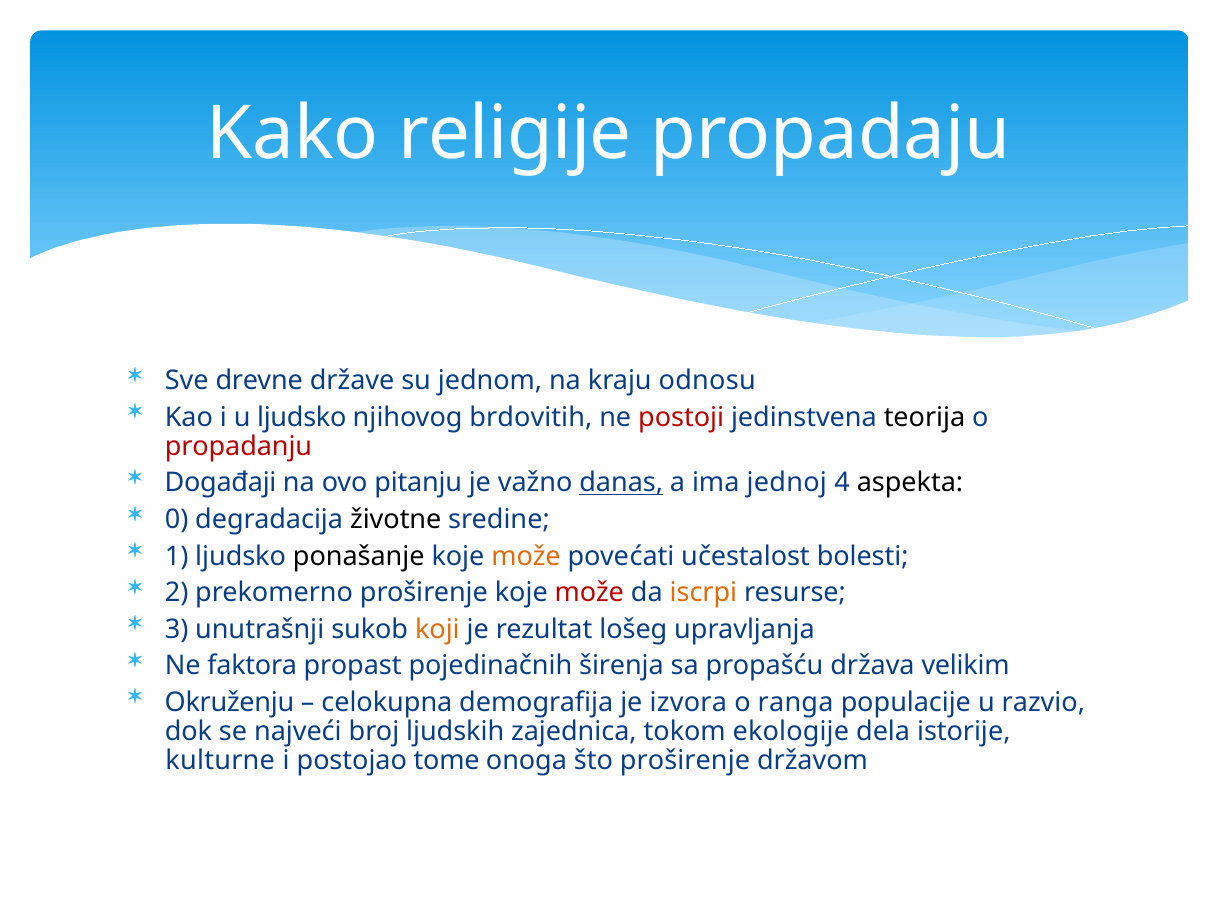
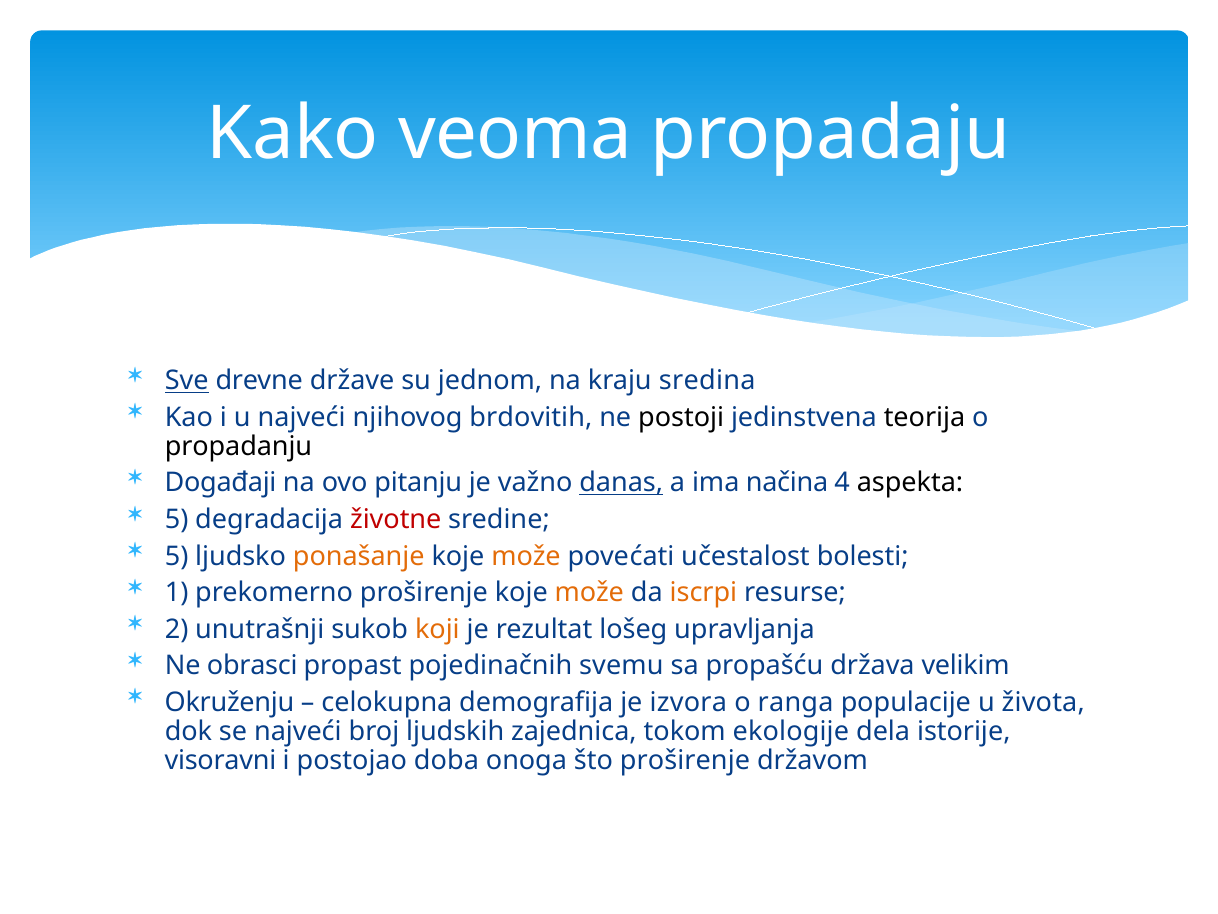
religije: religije -> veoma (515, 134)
Sve underline: none -> present (187, 381)
odnosu: odnosu -> sredina (707, 381)
u ljudsko: ljudsko -> najveći (302, 417)
postoji colour: red -> black (681, 417)
propadanju colour: red -> black (238, 446)
jednoj: jednoj -> načina (787, 483)
0: 0 -> 5 (177, 519)
životne colour: black -> red (396, 519)
1: 1 -> 5 (177, 556)
ponašanje colour: black -> orange (359, 556)
2: 2 -> 1 (177, 592)
može colour: red -> orange (589, 592)
3: 3 -> 2 (177, 629)
faktora: faktora -> obrasci (252, 665)
širenja: širenja -> svemu (621, 665)
razvio: razvio -> života (1043, 702)
kulturne: kulturne -> visoravni (220, 760)
tome: tome -> doba (446, 760)
